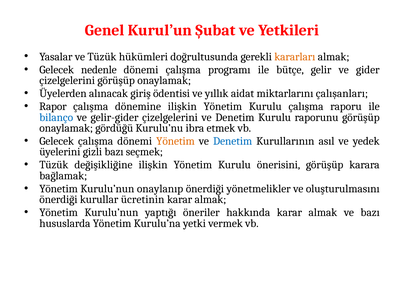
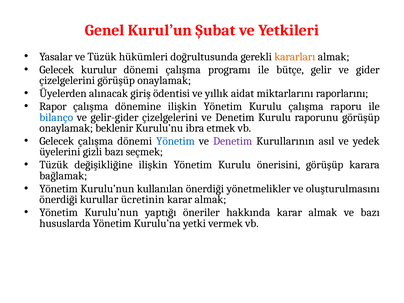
nedenle: nedenle -> kurulur (99, 70)
çalışanları: çalışanları -> raporlarını (342, 93)
gördüğü: gördüğü -> beklenir (114, 128)
Yönetim colour: orange -> blue (175, 141)
Denetim colour: blue -> purple (233, 141)
onaylanıp: onaylanıp -> kullanılan (160, 189)
